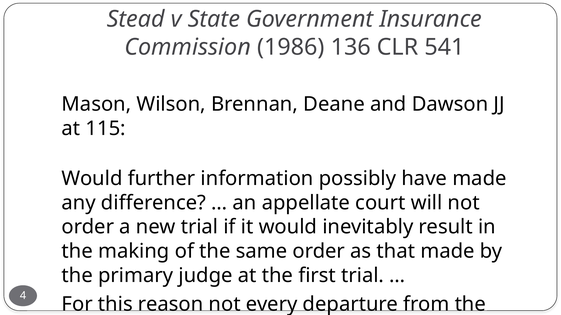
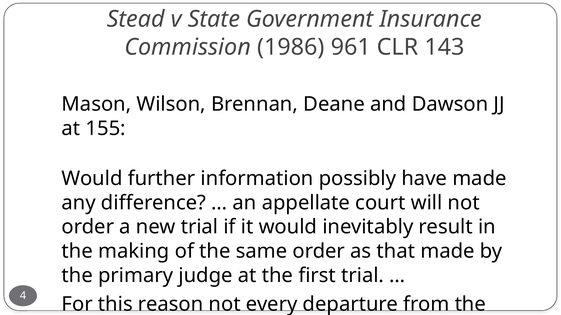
136: 136 -> 961 (351, 47)
541: 541 -> 143 (445, 47)
115: 115 -> 155 (106, 129)
